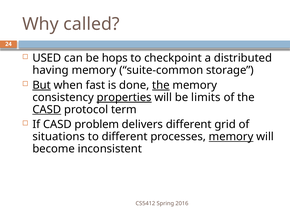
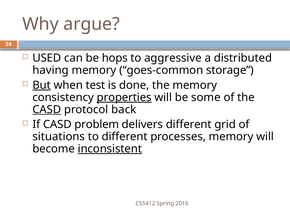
called: called -> argue (92, 24)
checkpoint: checkpoint -> aggressive (173, 58)
suite-common: suite-common -> goes-common (161, 70)
fast: fast -> test (95, 85)
the underline: present -> none (161, 85)
limits: limits -> some (206, 98)
term: term -> back (124, 110)
memory underline: present -> none (231, 137)
inconsistent underline: none -> present (110, 149)
